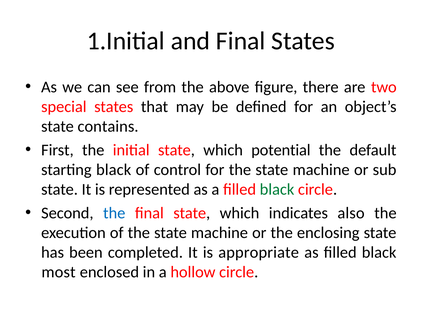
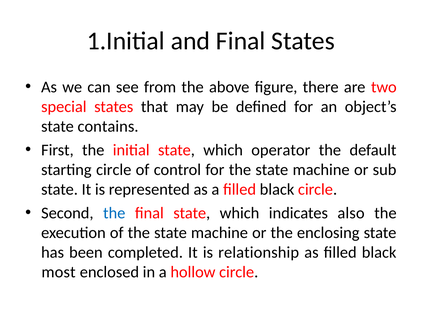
potential: potential -> operator (281, 150)
starting black: black -> circle (114, 170)
black colour: green -> black (277, 189)
appropriate: appropriate -> relationship (259, 252)
